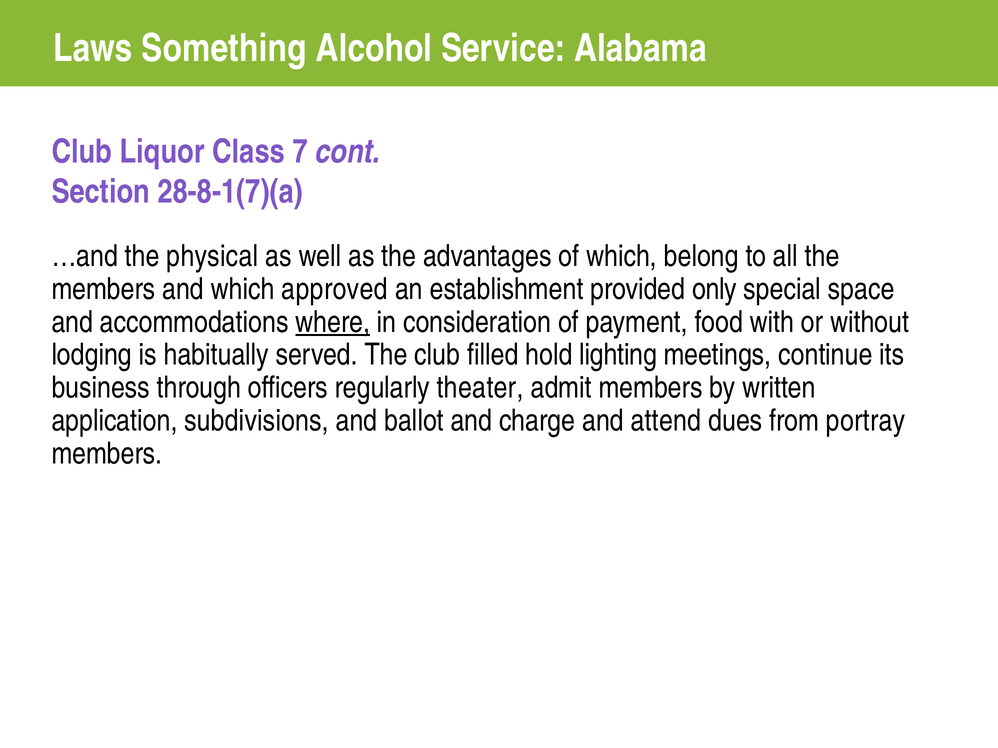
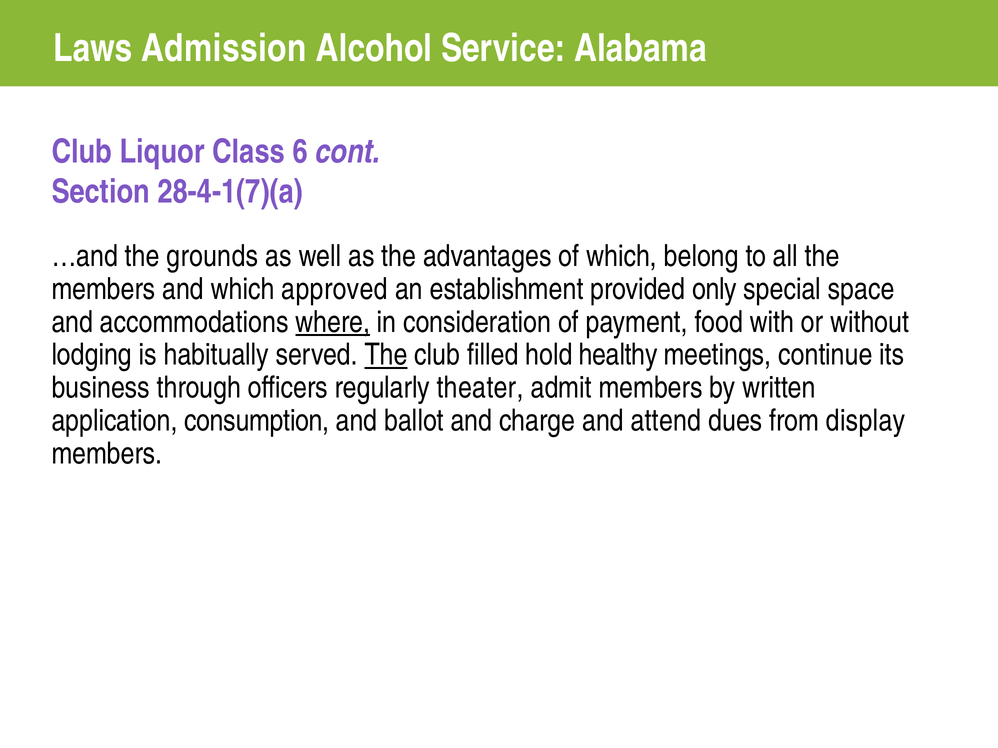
Something: Something -> Admission (224, 48)
7: 7 -> 6 (300, 152)
28-8-1(7)(a: 28-8-1(7)(a -> 28-4-1(7)(a (230, 192)
physical: physical -> grounds (212, 256)
The underline: none -> present (386, 355)
lighting: lighting -> healthy (618, 355)
subdivisions: subdivisions -> consumption (257, 421)
portray: portray -> display (866, 421)
